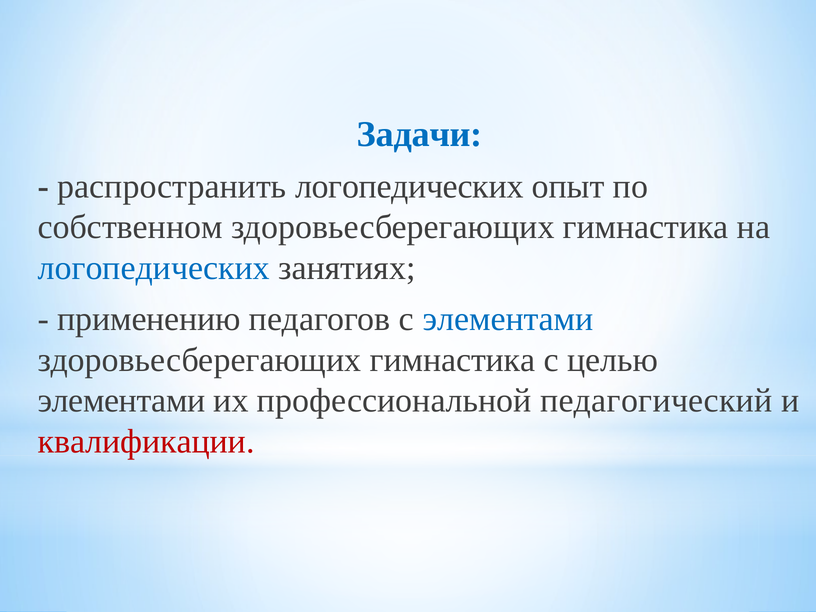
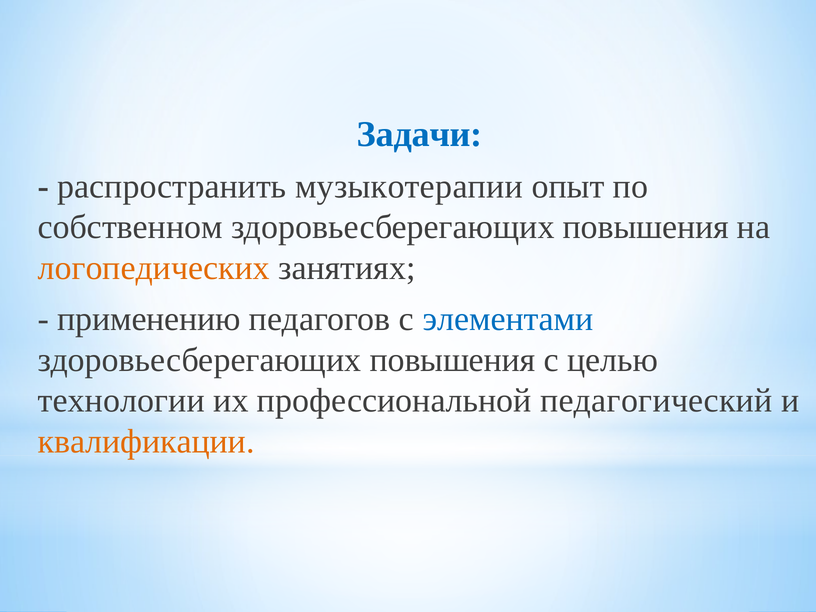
распространить логопедических: логопедических -> музыкотерапии (409, 186)
гимнастика: гимнастика -> повышения (646, 227)
логопедических colour: blue -> orange (154, 268)
гимнастика: гимнастика -> повышения (453, 360)
элементами: элементами -> технологии (121, 401)
квалификации colour: red -> orange (146, 441)
